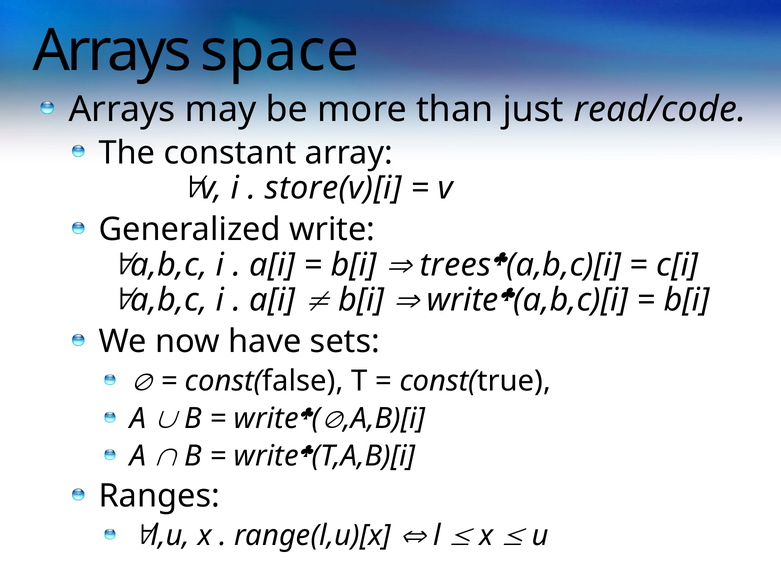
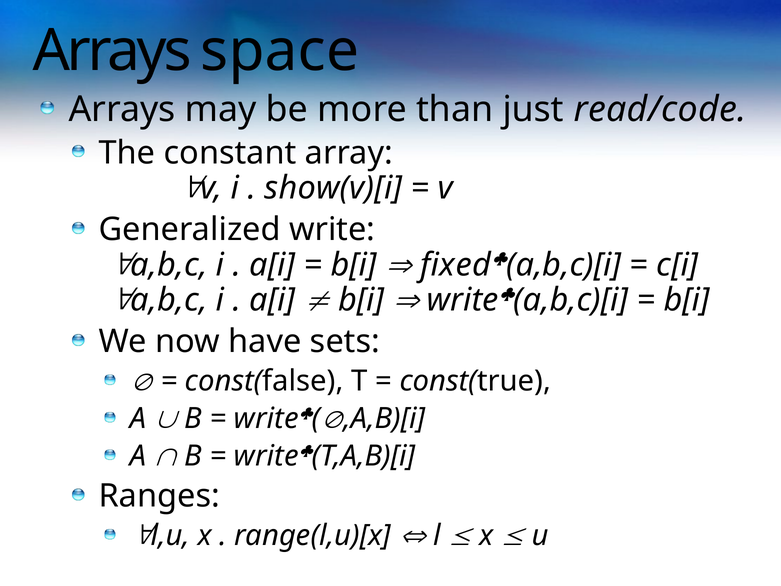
store(v)[i: store(v)[i -> show(v)[i (333, 188)
trees: trees -> fixed (455, 265)
